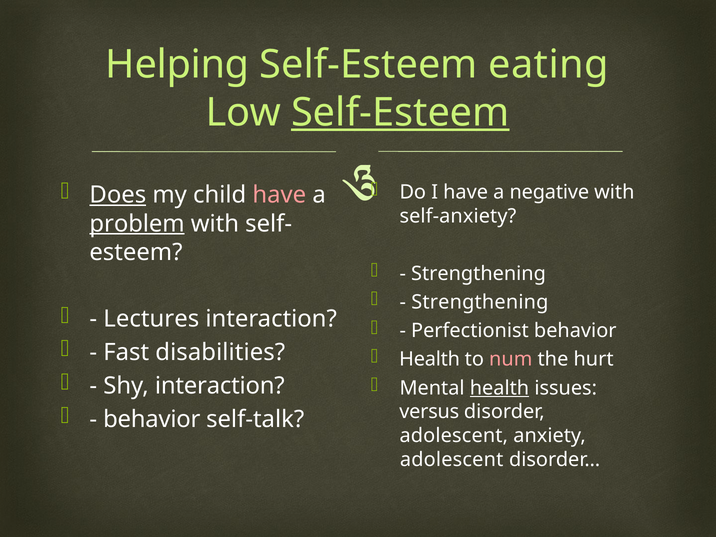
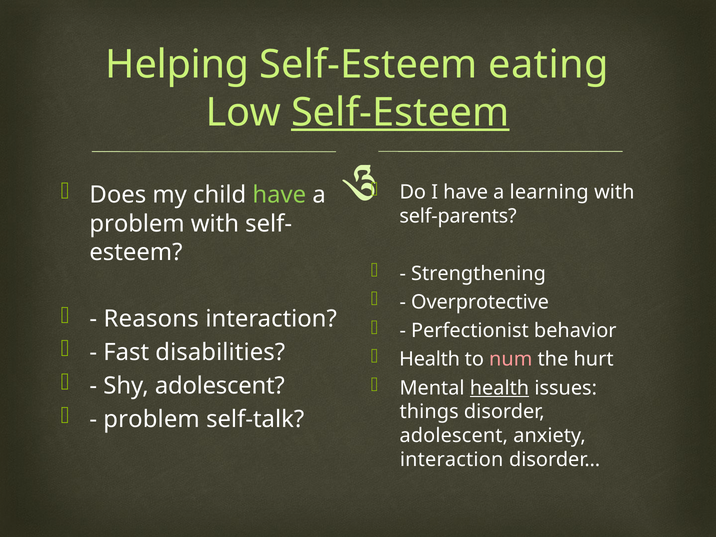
negative: negative -> learning (549, 192)
Does underline: present -> none (118, 195)
have colour: pink -> light green (279, 195)
self-anxiety: self-anxiety -> self-parents (458, 216)
problem underline: present -> none (137, 224)
Strengthening: Strengthening -> Overprotective (480, 302)
Lectures: Lectures -> Reasons (151, 319)
Shy interaction: interaction -> adolescent (220, 386)
versus: versus -> things (429, 412)
behavior: behavior -> problem (152, 419)
adolescent: adolescent -> interaction (452, 460)
